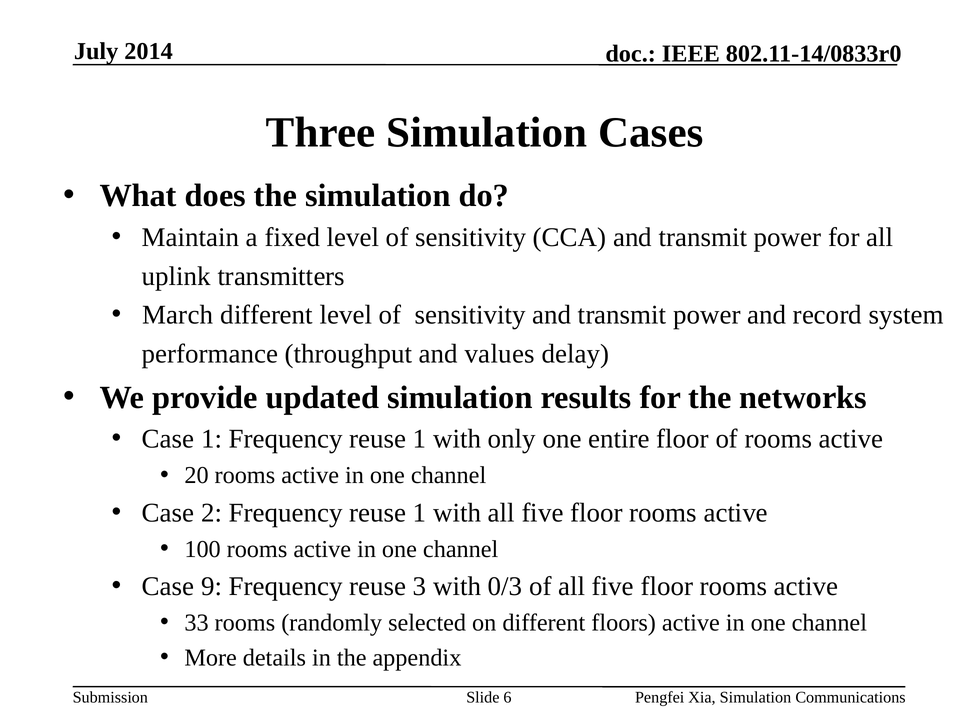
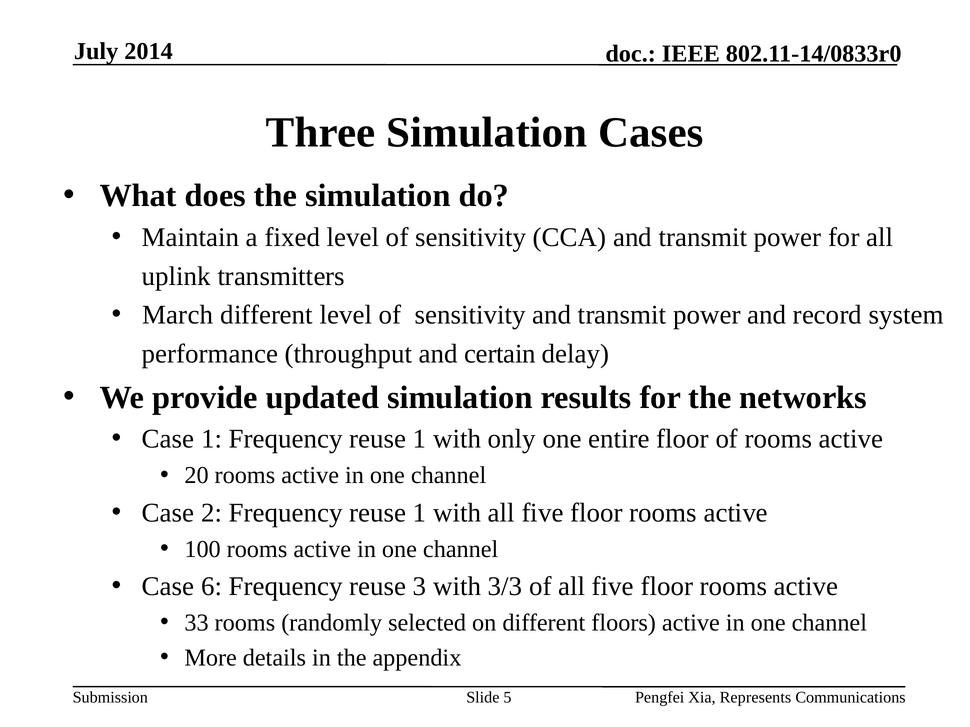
values: values -> certain (500, 354)
9: 9 -> 6 (212, 587)
0/3: 0/3 -> 3/3 (505, 587)
6: 6 -> 5 (508, 698)
Xia Simulation: Simulation -> Represents (755, 698)
